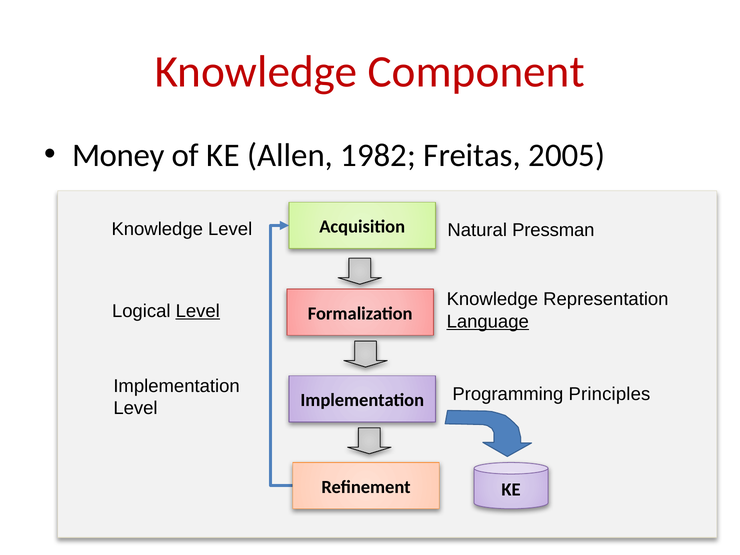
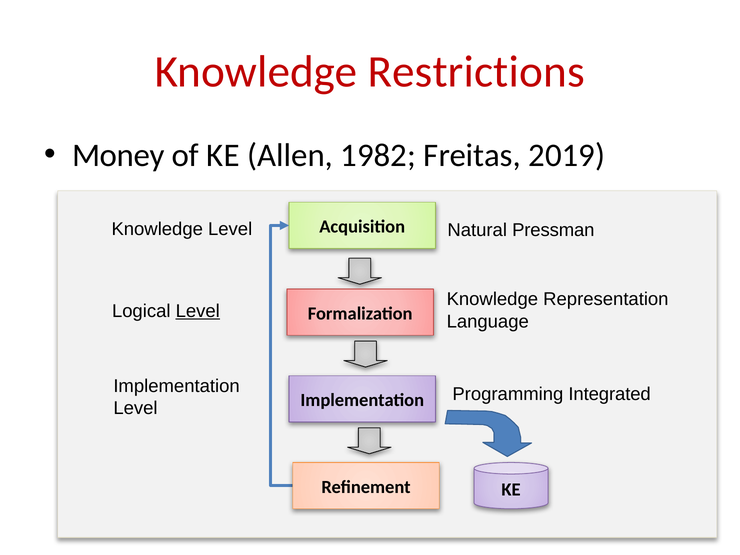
Component: Component -> Restrictions (476, 72)
2005: 2005 -> 2019 (567, 155)
Language underline: present -> none (488, 321)
Principles: Principles -> Integrated (610, 394)
